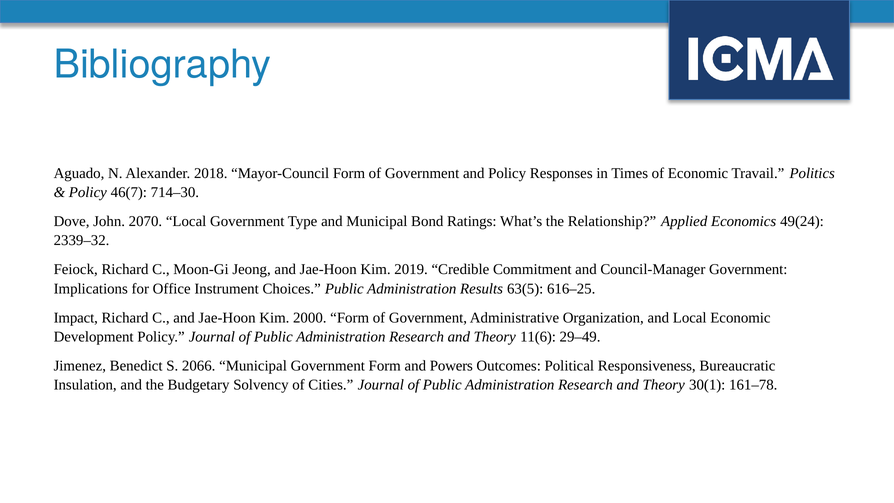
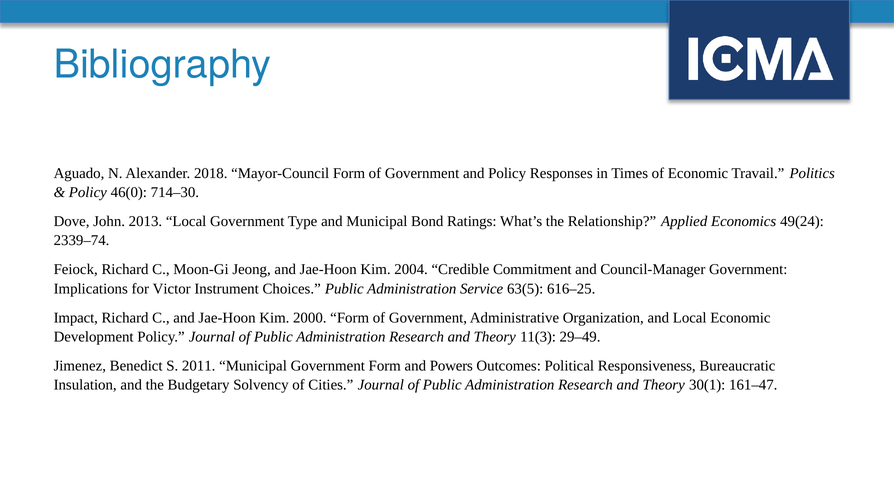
46(7: 46(7 -> 46(0 (129, 192)
2070: 2070 -> 2013 (145, 221)
2339–32: 2339–32 -> 2339–74 (82, 240)
2019: 2019 -> 2004 (411, 269)
Office: Office -> Victor (172, 289)
Results: Results -> Service (482, 289)
11(6: 11(6 -> 11(3 (538, 337)
2066: 2066 -> 2011 (199, 366)
161–78: 161–78 -> 161–47 (753, 385)
